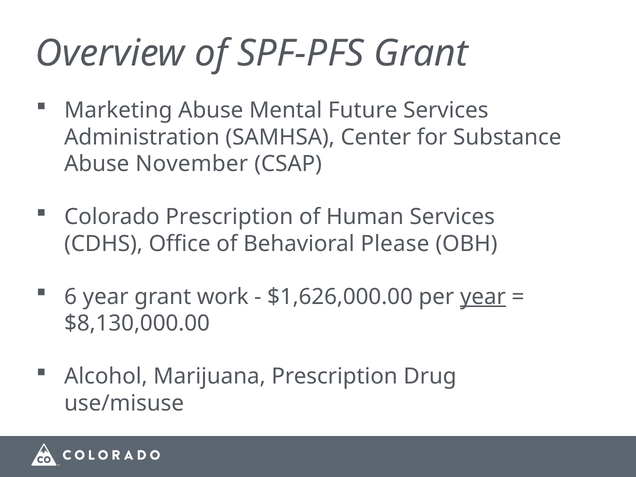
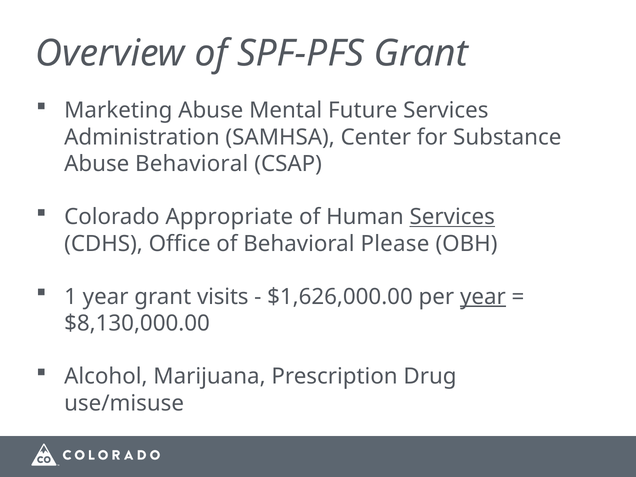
Abuse November: November -> Behavioral (192, 164)
Colorado Prescription: Prescription -> Appropriate (229, 217)
Services underline: none -> present (452, 217)
6: 6 -> 1 (71, 297)
work: work -> visits (223, 297)
